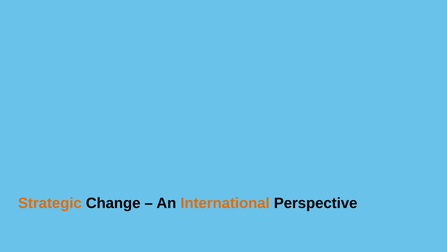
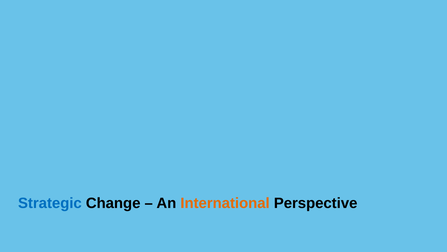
Strategic colour: orange -> blue (50, 203)
